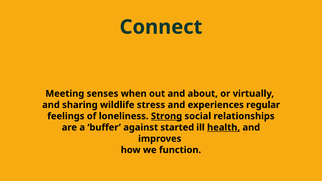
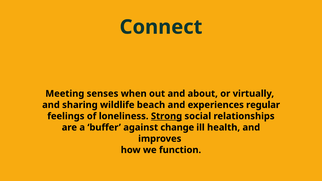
stress: stress -> beach (151, 105)
started: started -> change (177, 127)
health underline: present -> none (224, 127)
